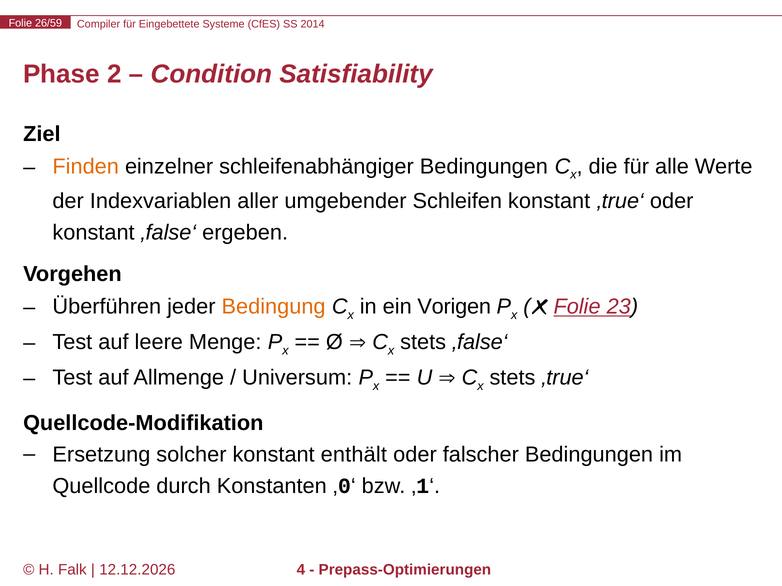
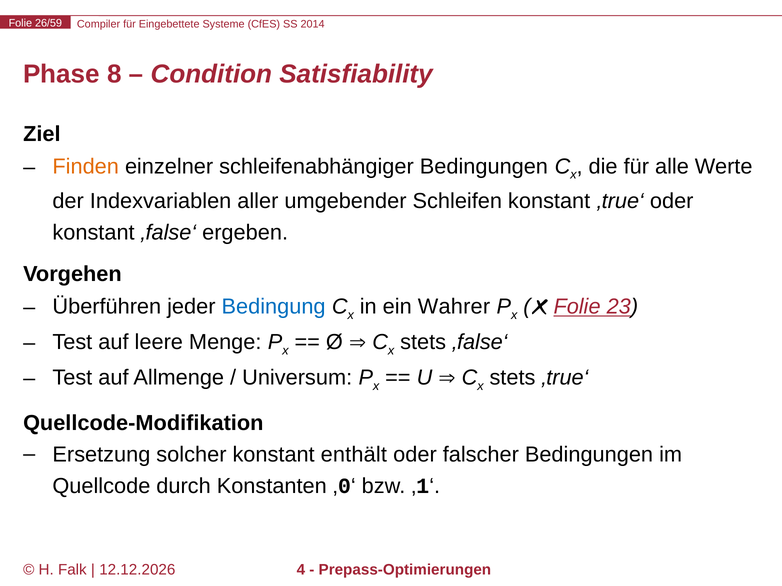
2: 2 -> 8 (114, 74)
Bedingung colour: orange -> blue (274, 307)
Vorigen: Vorigen -> Wahrer (454, 307)
